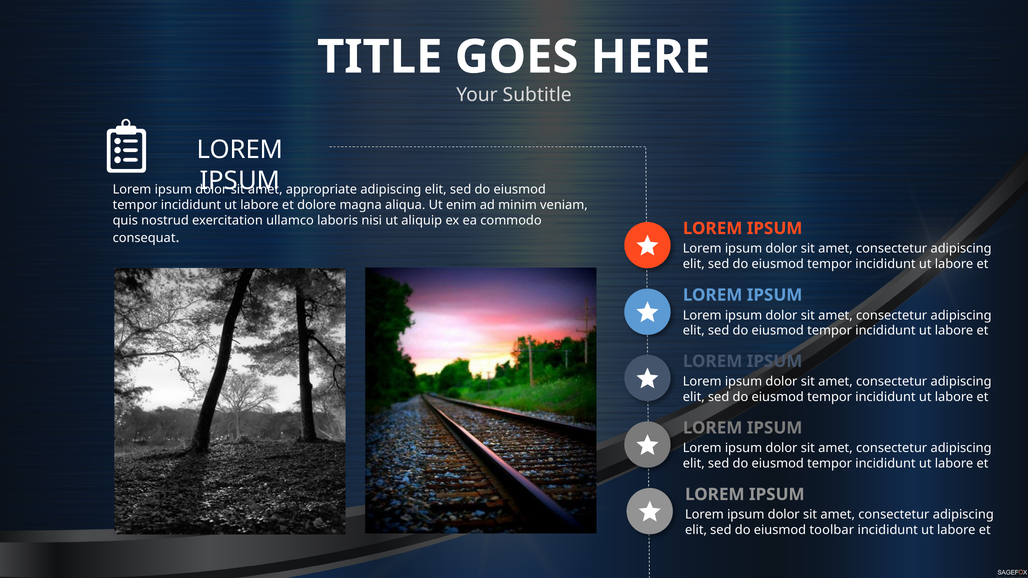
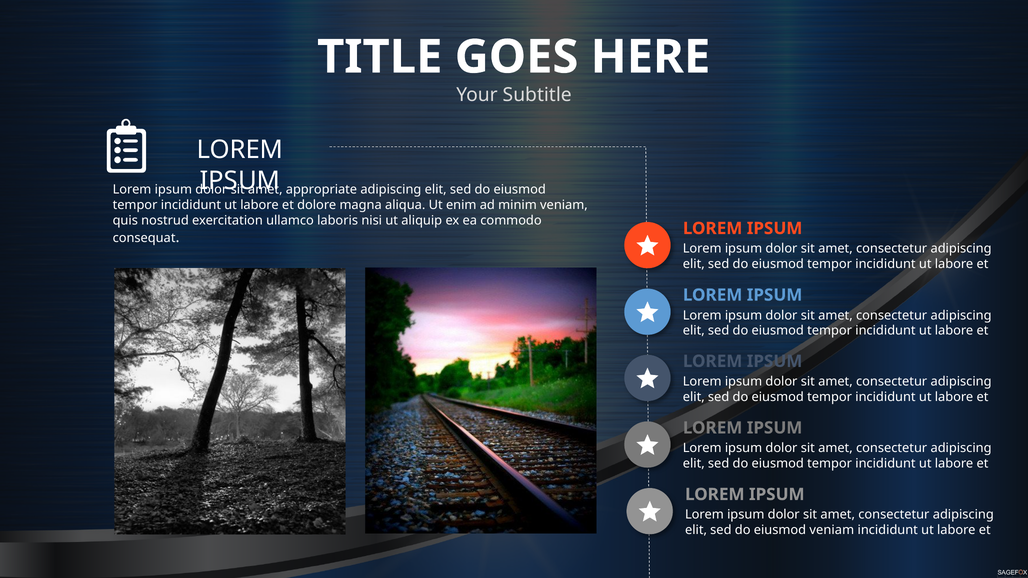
eiusmod toolbar: toolbar -> veniam (832, 530)
